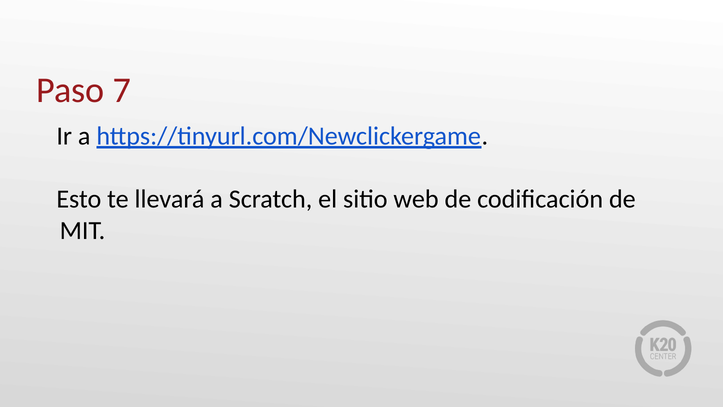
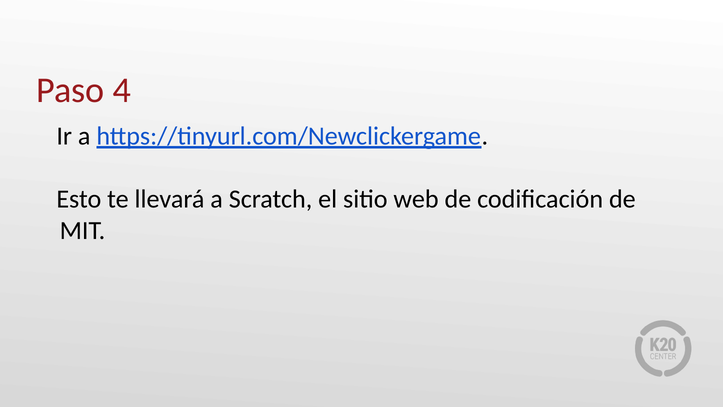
7: 7 -> 4 (122, 90)
